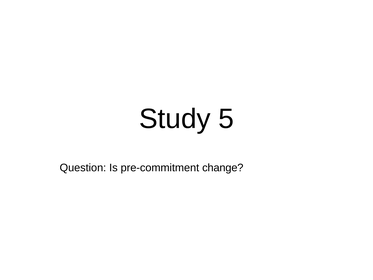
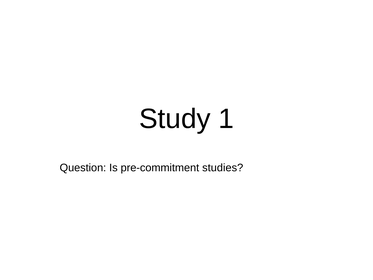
5: 5 -> 1 (226, 119)
change: change -> studies (223, 168)
